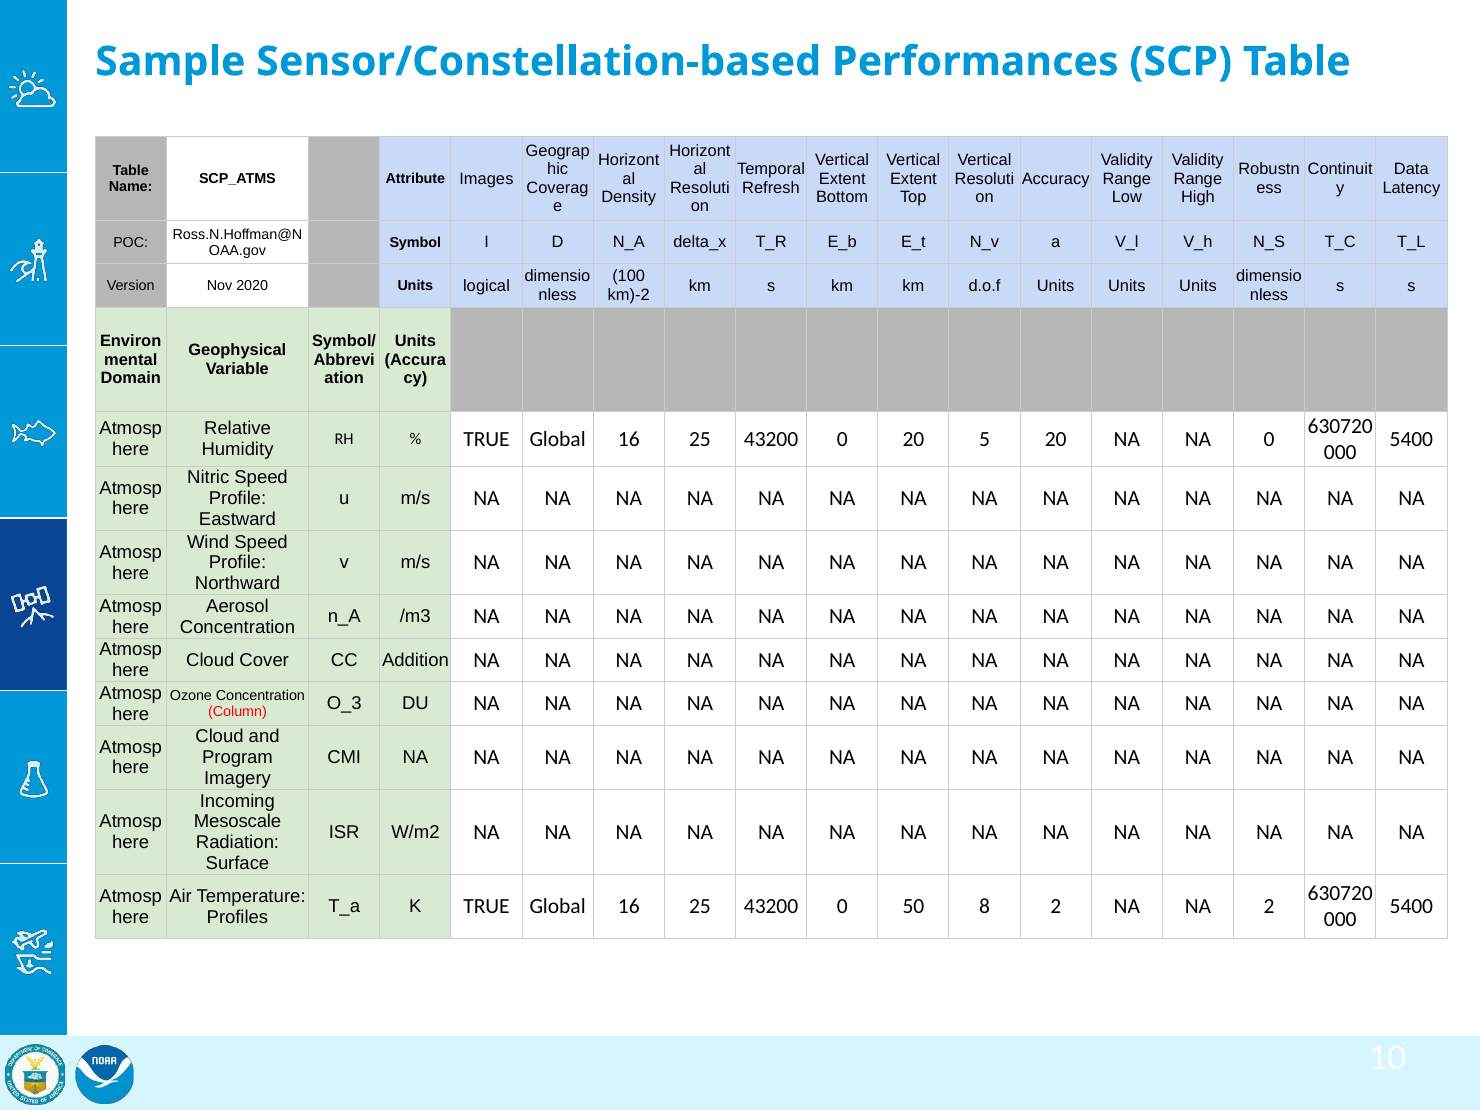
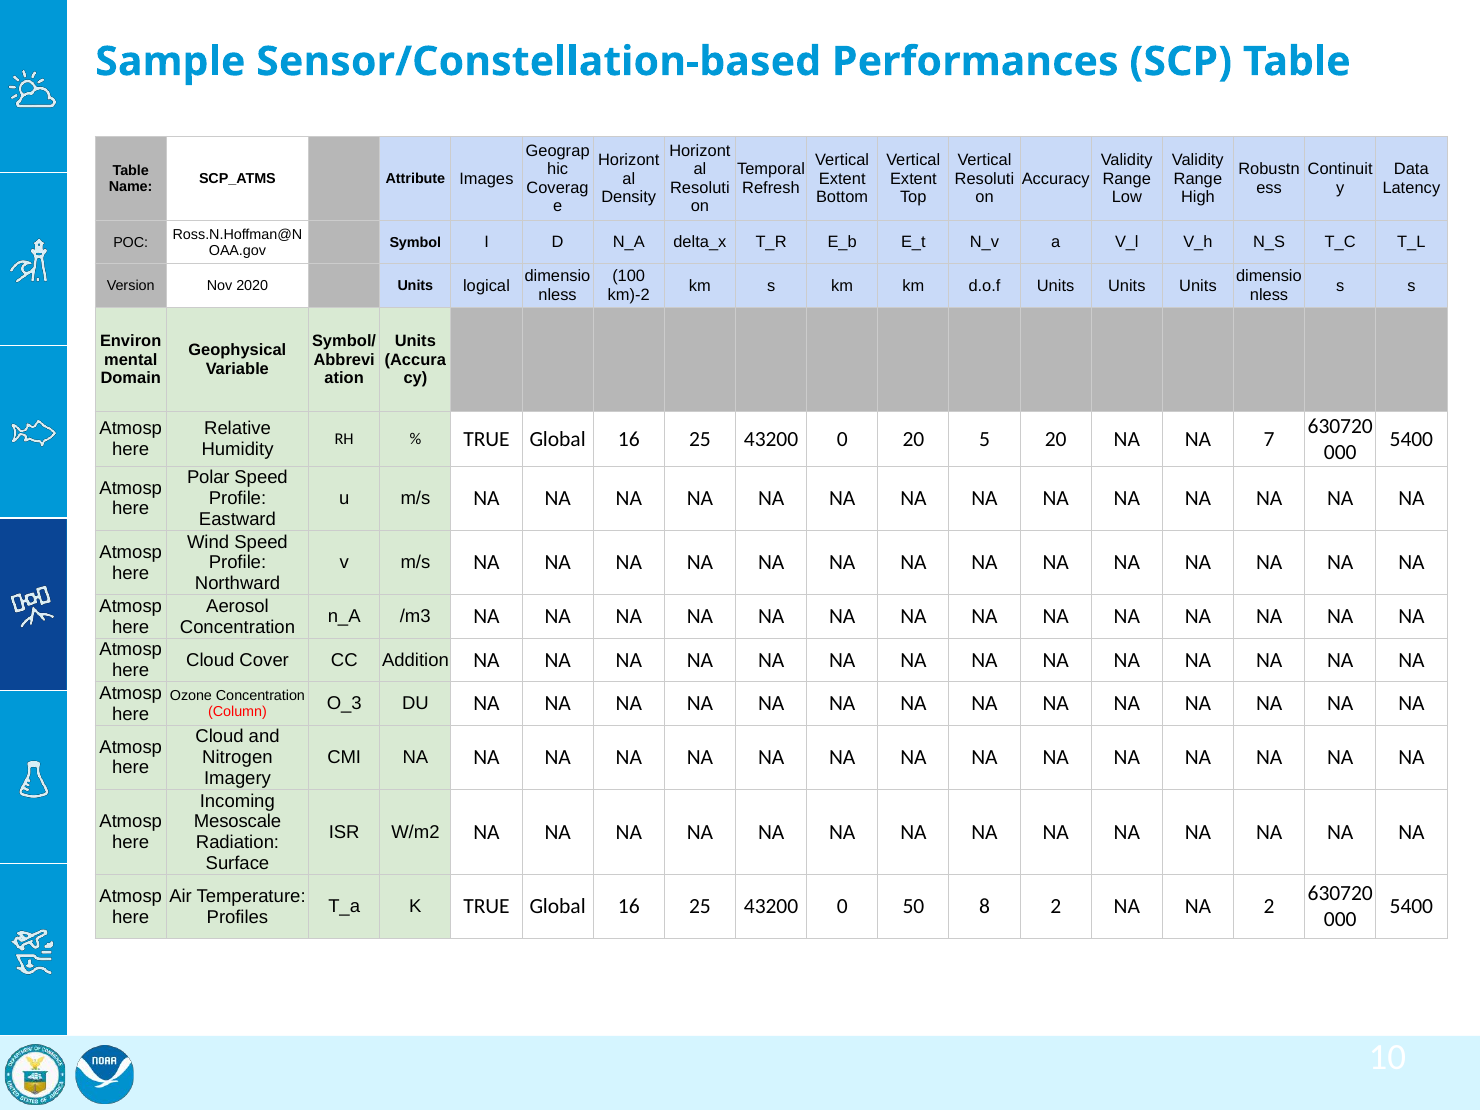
NA 0: 0 -> 7 (1269, 439)
Nitric: Nitric -> Polar (208, 478)
Program: Program -> Nitrogen (237, 757)
